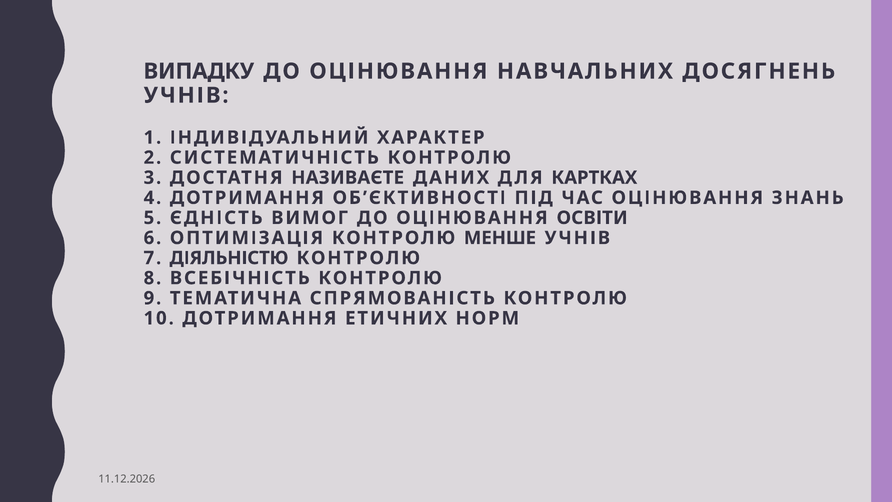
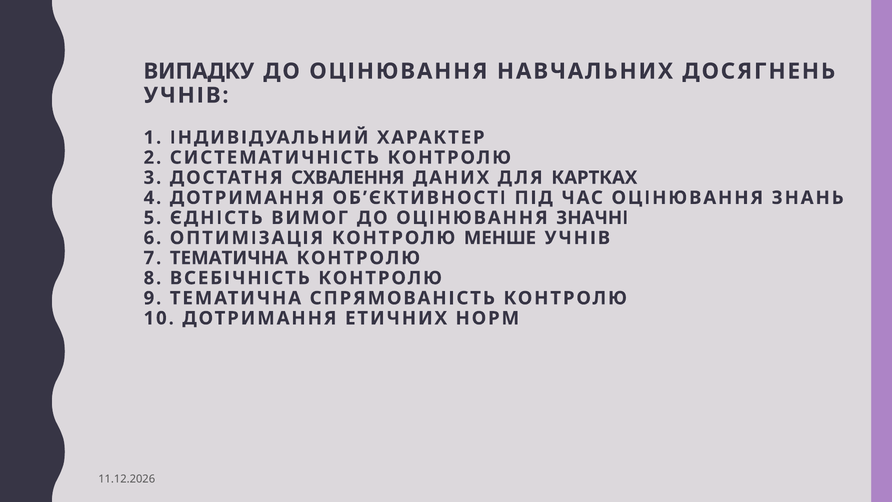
НАЗИВАЄТЕ: НАЗИВАЄТЕ -> СХВАЛЕННЯ (348, 178)
ОСВІТИ: ОСВІТИ -> ЗНАЧНІ (592, 218)
7 ДІЯЛЬНІСТЮ: ДІЯЛЬНІСТЮ -> ТЕМАТИЧНА (229, 258)
